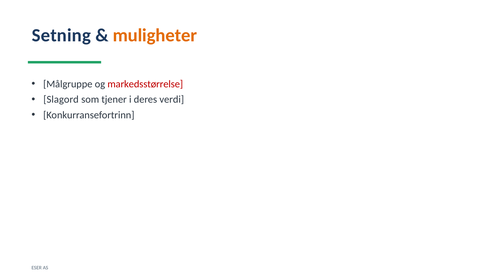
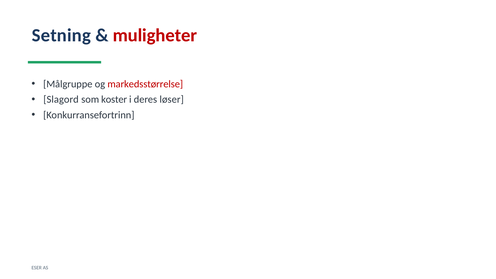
muligheter colour: orange -> red (155, 35)
tjener: tjener -> koster (114, 100)
verdi: verdi -> løser (172, 100)
